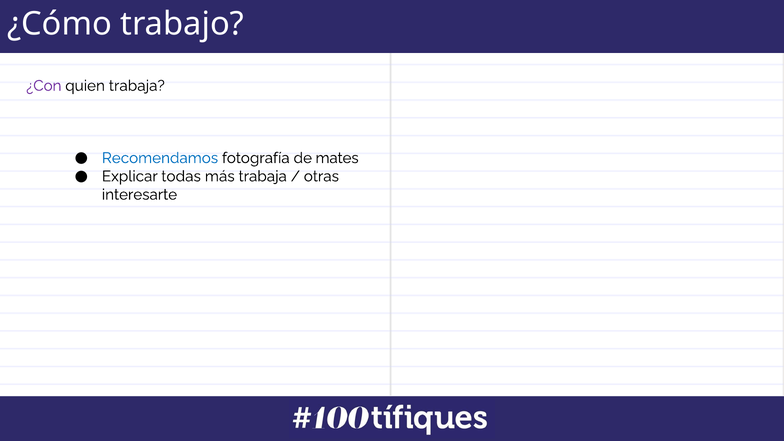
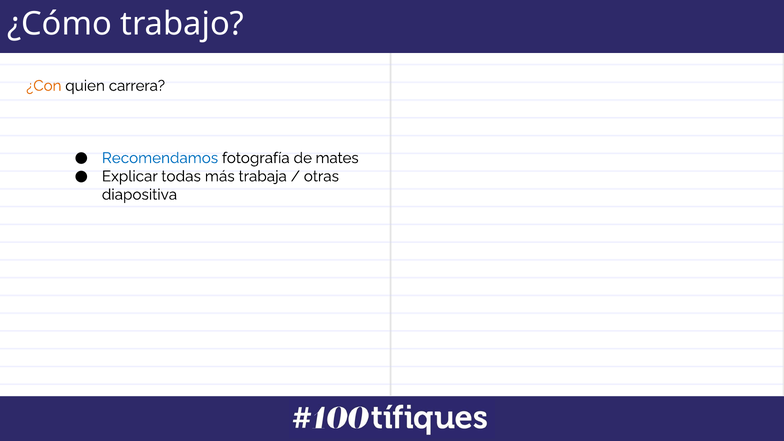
¿Con colour: purple -> orange (44, 86)
quien trabaja: trabaja -> carrera (137, 86)
interesarte: interesarte -> diapositiva (139, 195)
